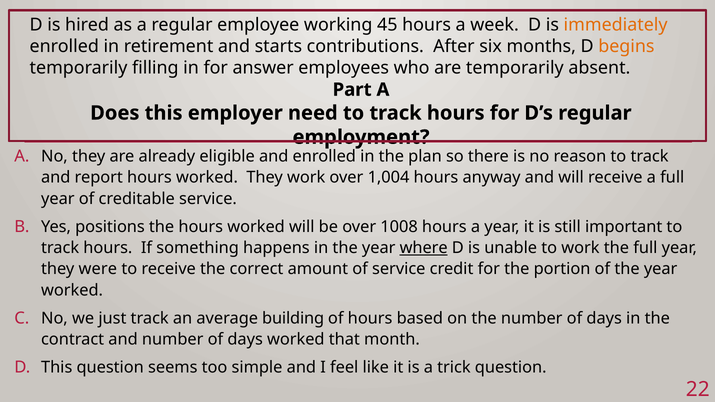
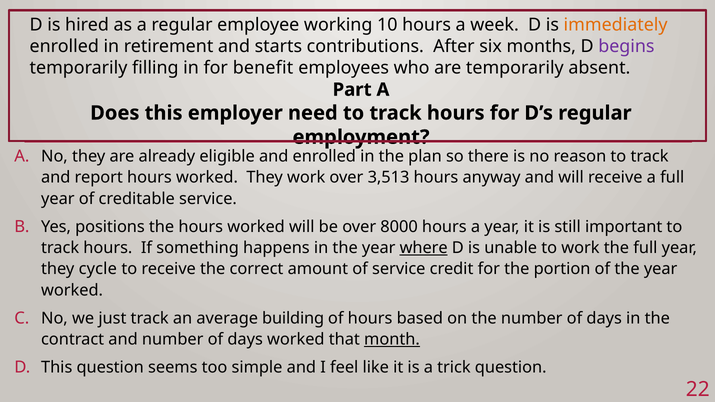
45: 45 -> 10 (387, 25)
begins colour: orange -> purple (626, 46)
answer: answer -> benefit (263, 68)
1,004: 1,004 -> 3,513 (389, 178)
1008: 1008 -> 8000 (399, 227)
were: were -> cycle (98, 269)
month underline: none -> present (392, 340)
